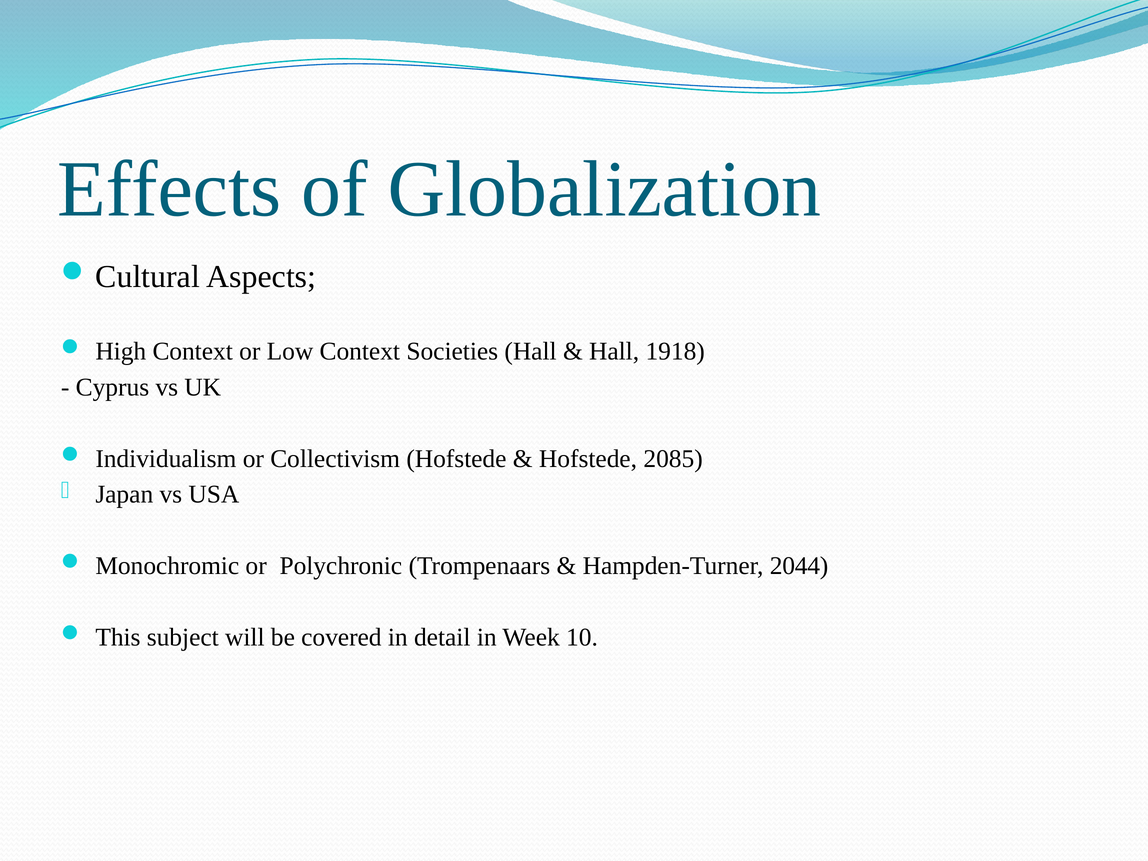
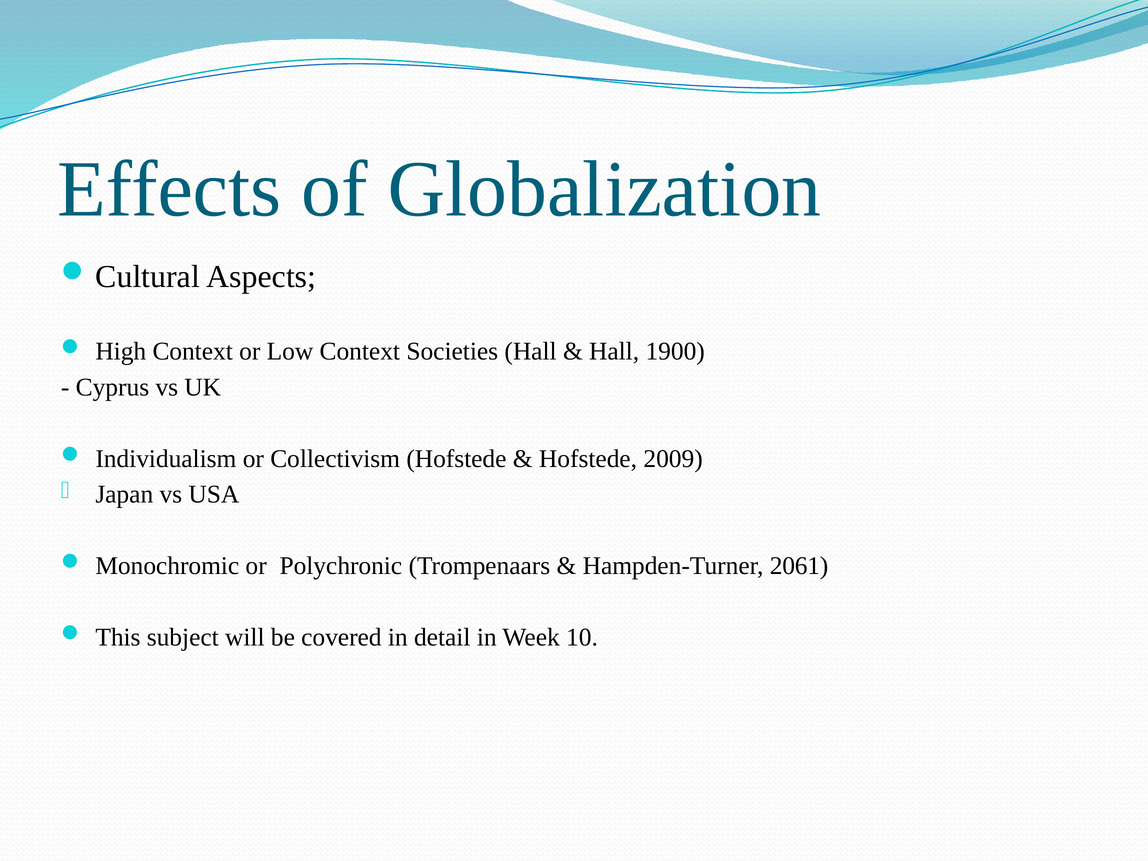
1918: 1918 -> 1900 (675, 352)
2085: 2085 -> 2009 (673, 459)
2044: 2044 -> 2061 (799, 566)
